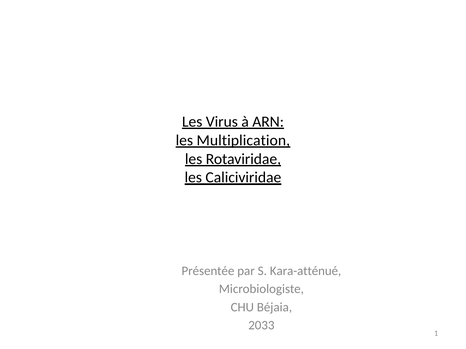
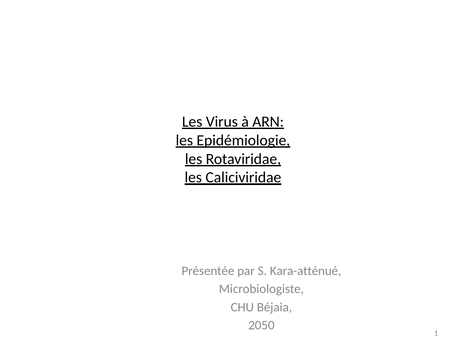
Multiplication: Multiplication -> Epidémiologie (243, 140)
2033: 2033 -> 2050 (261, 326)
